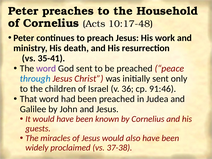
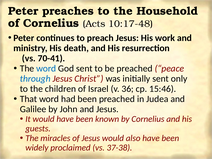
35-41: 35-41 -> 70-41 (51, 58)
word colour: purple -> blue (46, 68)
91:46: 91:46 -> 15:46 (163, 89)
